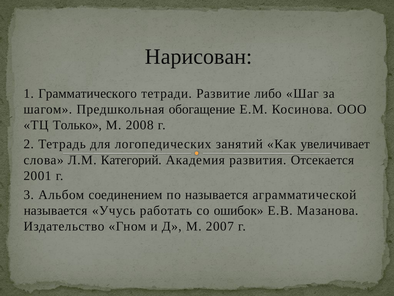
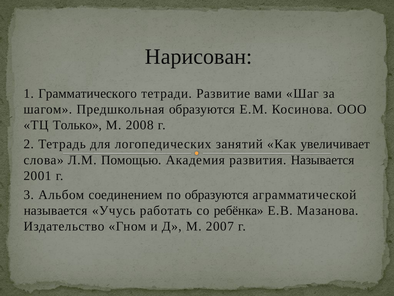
либо: либо -> вами (268, 93)
Предшкольная обогащение: обогащение -> образуются (202, 109)
Категорий: Категорий -> Помощью (131, 160)
развития Отсекается: Отсекается -> Называется (323, 160)
по называется: называется -> образуются (217, 194)
ошибок: ошибок -> ребёнка (239, 210)
